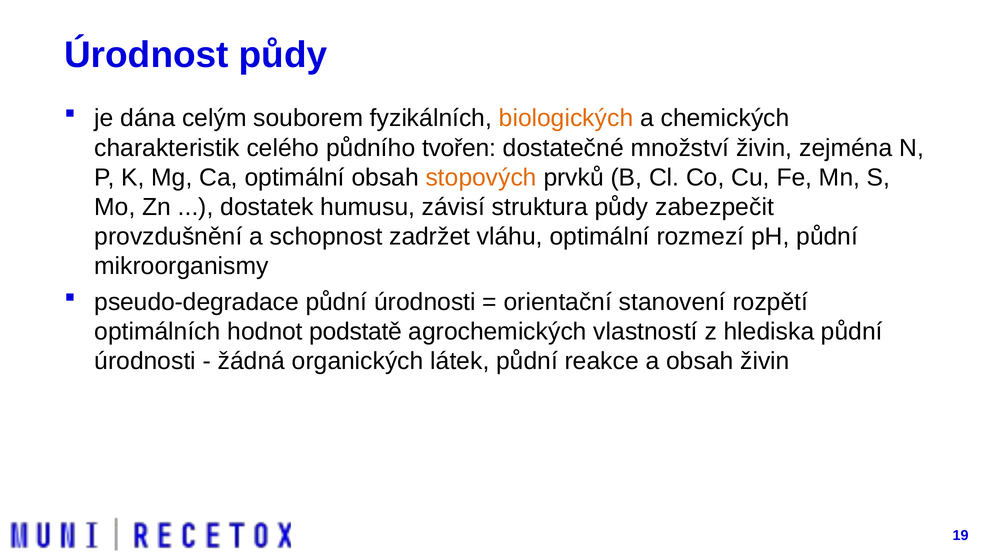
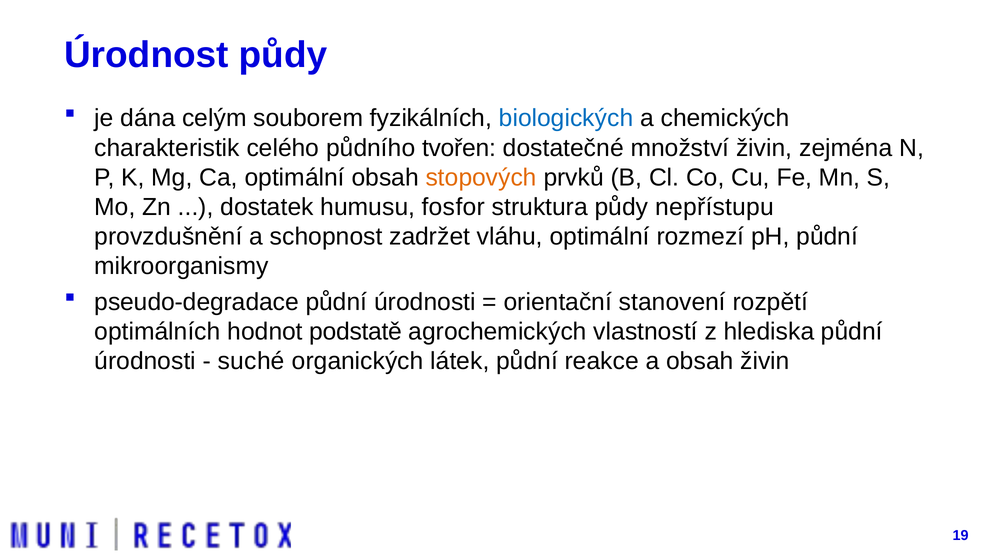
biologických colour: orange -> blue (566, 118)
závisí: závisí -> fosfor (453, 207)
zabezpečit: zabezpečit -> nepřístupu (715, 207)
žádná: žádná -> suché (251, 361)
